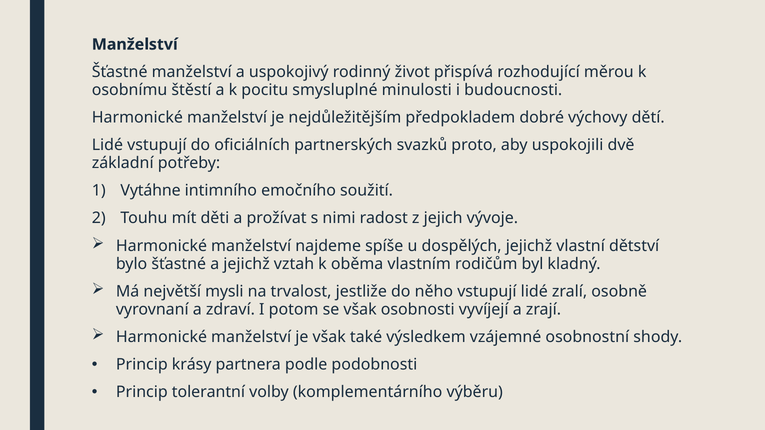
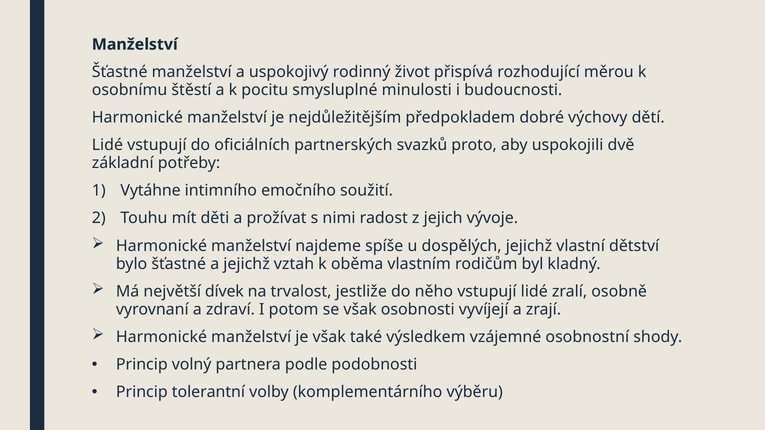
mysli: mysli -> dívek (224, 292)
krásy: krásy -> volný (192, 365)
